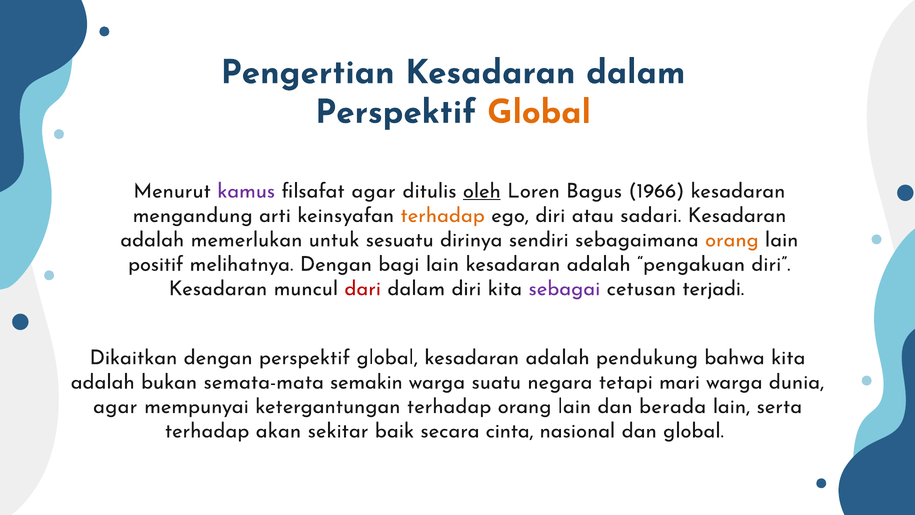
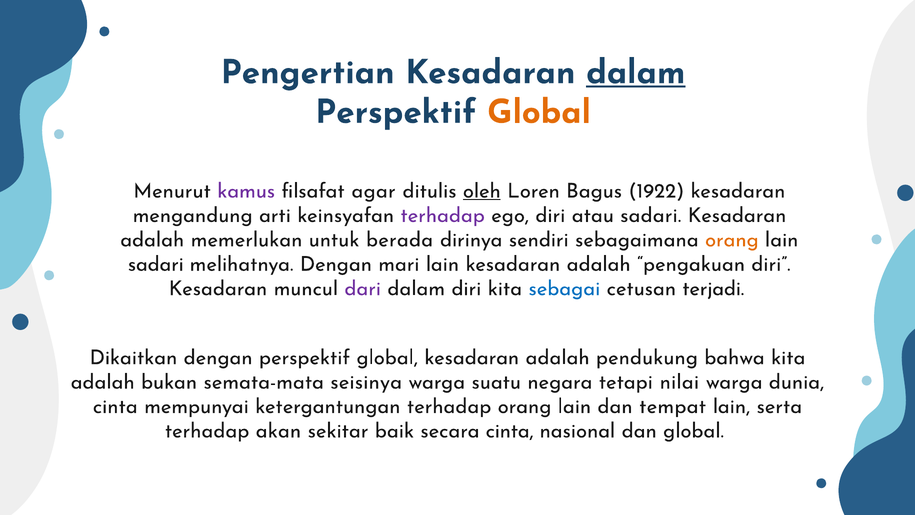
dalam underline: none -> present (636, 72)
1966: 1966 -> 1922 (656, 191)
terhadap colour: orange -> purple (443, 215)
sesuatu: sesuatu -> berada (400, 240)
positif: positif -> sadari (156, 264)
bagi: bagi -> mari (399, 264)
dari colour: red -> purple (363, 288)
sebagai colour: purple -> blue (564, 288)
semakin: semakin -> seisinya (366, 382)
mari: mari -> nilai (679, 382)
agar: agar -> cinta (115, 406)
berada: berada -> tempat (673, 406)
